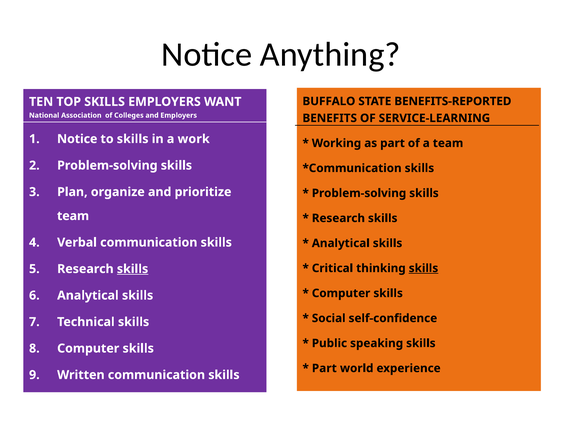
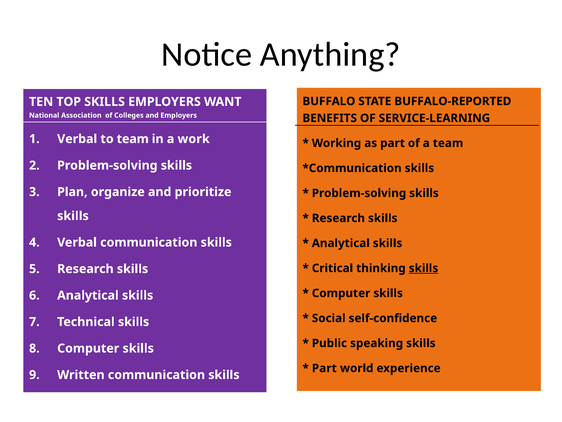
BENEFITS-REPORTED: BENEFITS-REPORTED -> BUFFALO-REPORTED (453, 101)
Notice: Notice -> Verbal (77, 139)
to skills: skills -> team (133, 139)
team: team -> skills (73, 216)
skills underline: present -> none (133, 269)
